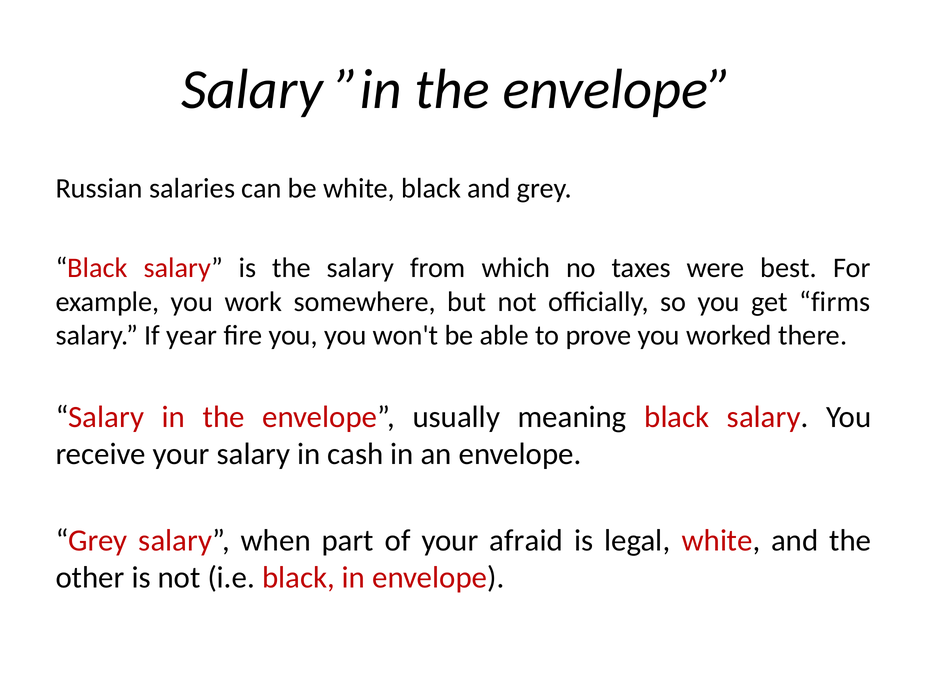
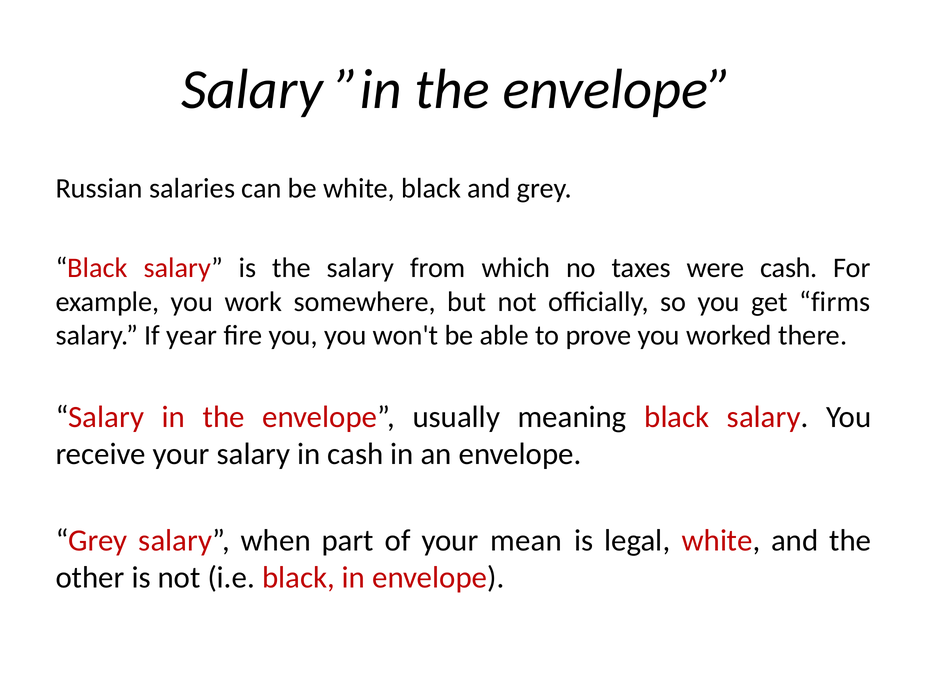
were best: best -> cash (789, 268)
afraid: afraid -> mean (526, 541)
